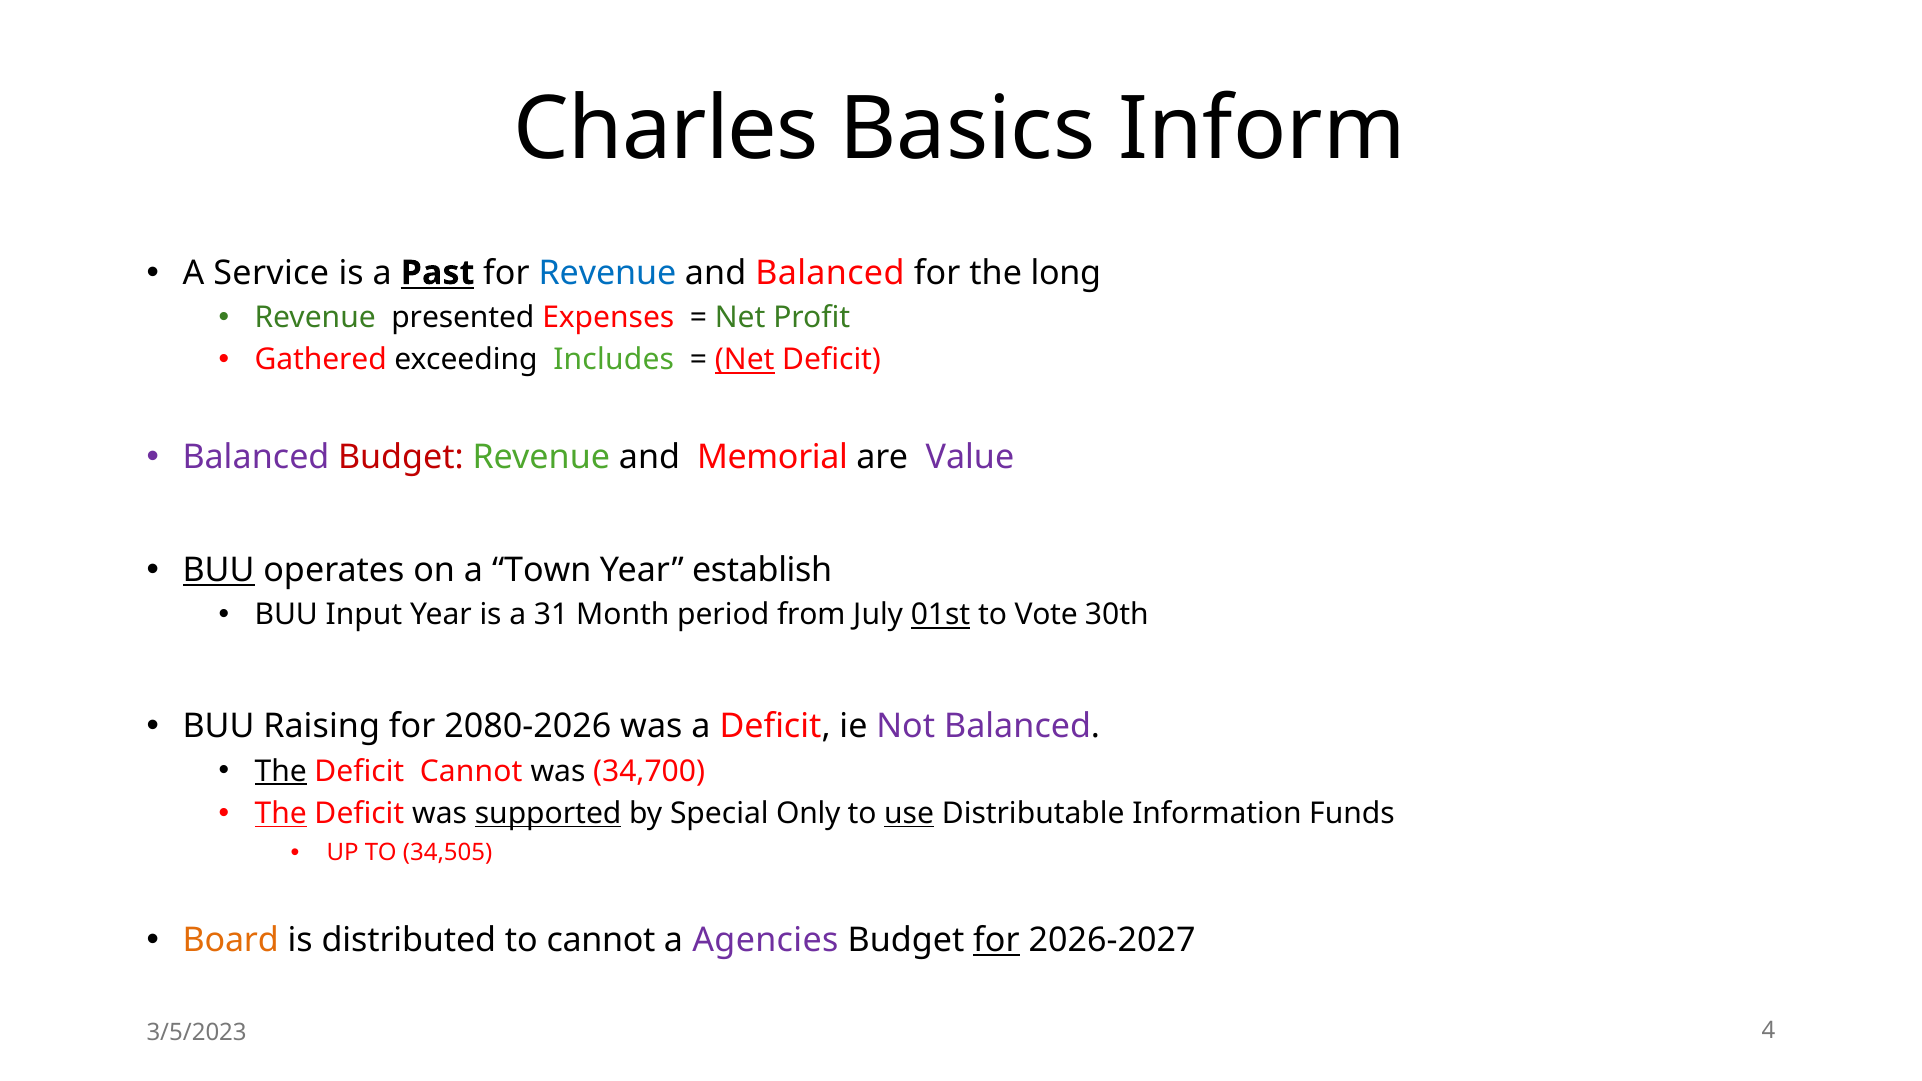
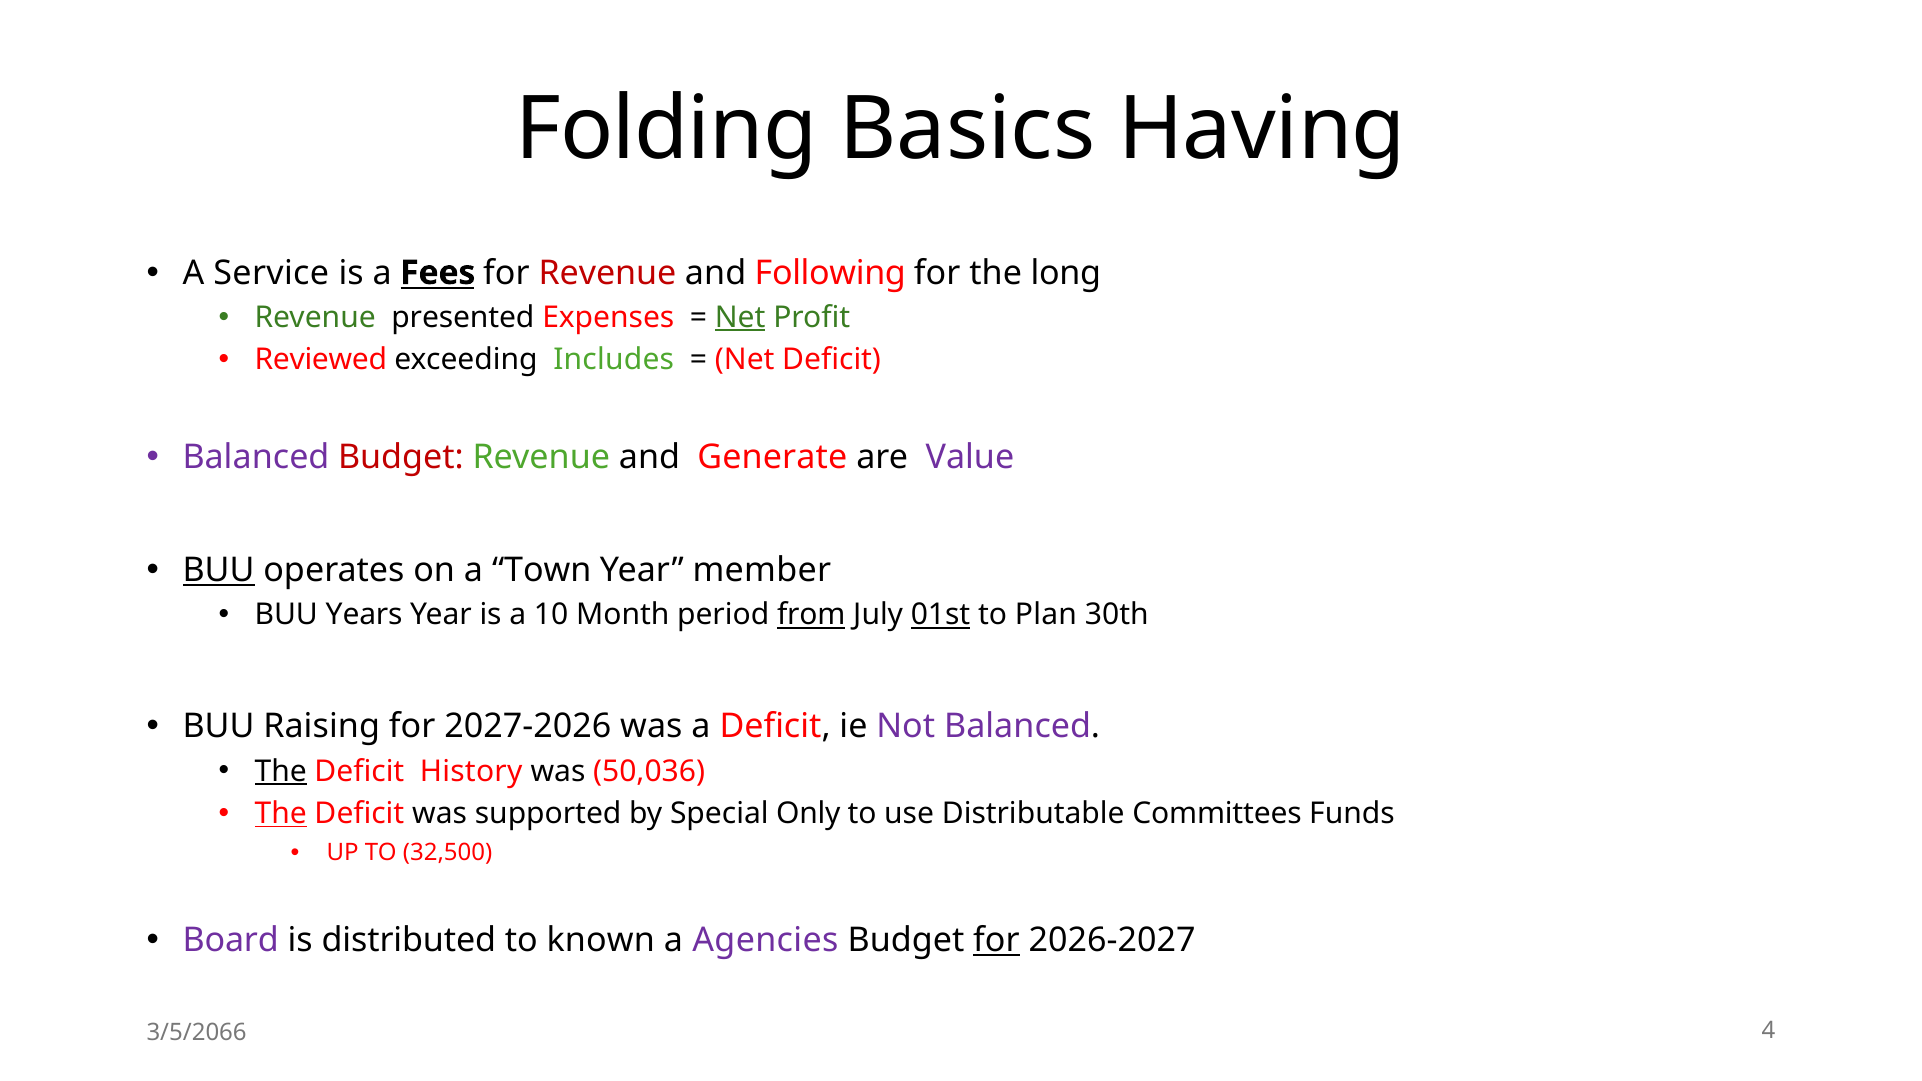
Charles: Charles -> Folding (666, 130)
Inform: Inform -> Having (1262, 130)
Past: Past -> Fees (438, 273)
Revenue colour: blue -> red (607, 273)
and Balanced: Balanced -> Following (830, 273)
Net underline: none -> present (740, 317)
Gathered: Gathered -> Reviewed (321, 360)
Net underline: present -> none (745, 360)
Memorial: Memorial -> Generate (772, 457)
establish: establish -> member (762, 571)
Input: Input -> Years (364, 615)
31: 31 -> 10 (551, 615)
from underline: none -> present (811, 615)
Vote: Vote -> Plan (1046, 615)
2080-2026: 2080-2026 -> 2027-2026 (528, 727)
Deficit Cannot: Cannot -> History (471, 771)
34,700: 34,700 -> 50,036 (649, 771)
supported underline: present -> none (548, 814)
use underline: present -> none (909, 814)
Information: Information -> Committees (1217, 814)
34,505: 34,505 -> 32,500 (448, 853)
Board colour: orange -> purple (231, 940)
to cannot: cannot -> known (601, 940)
3/5/2023: 3/5/2023 -> 3/5/2066 (197, 1032)
